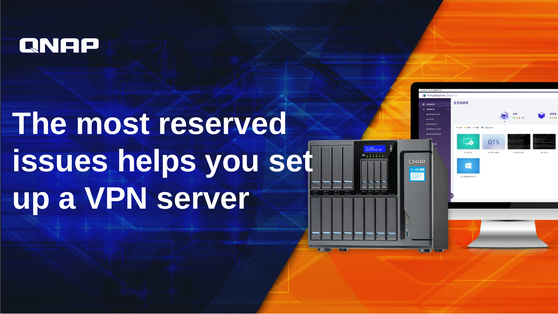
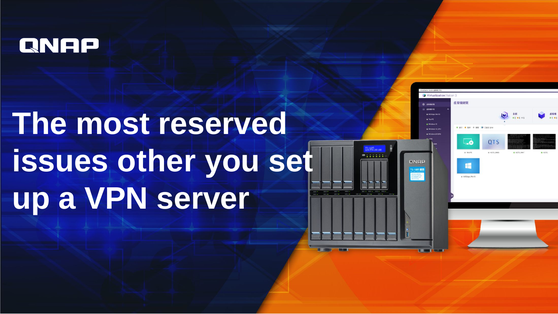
helps: helps -> other (157, 161)
